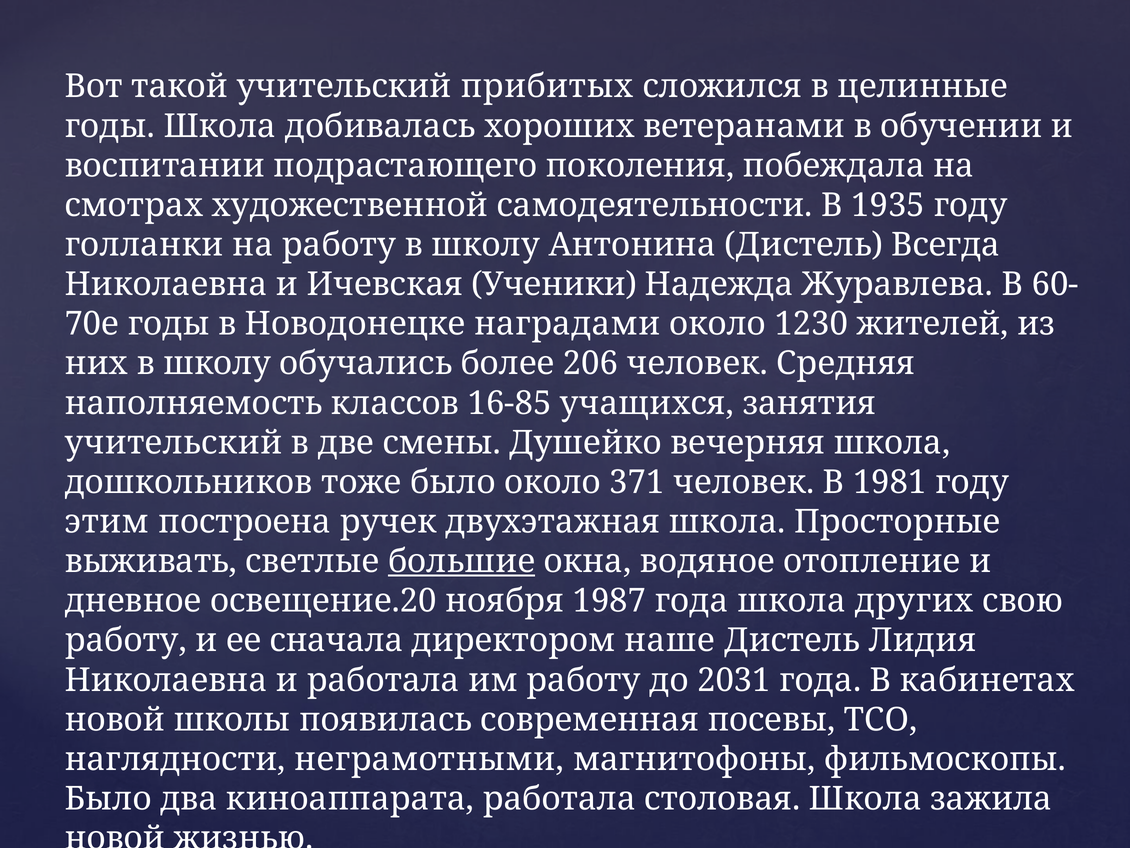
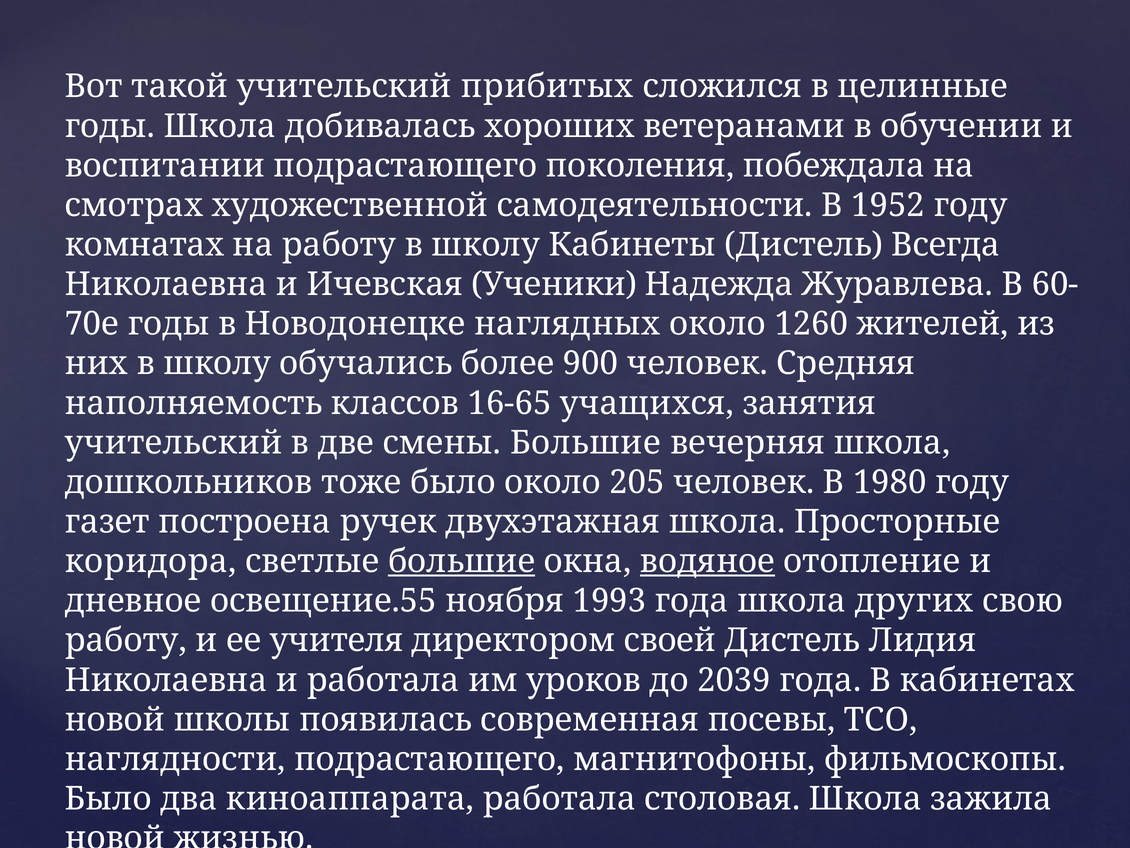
1935: 1935 -> 1952 (888, 205)
голланки: голланки -> комнатах (144, 245)
Антонина: Антонина -> Кабинеты (632, 245)
наградами: наградами -> наглядных (567, 324)
1230: 1230 -> 1260 (811, 324)
206: 206 -> 900 (591, 363)
16-85: 16-85 -> 16-65 (510, 403)
смены Душейко: Душейко -> Большие (585, 442)
371: 371 -> 205 (637, 482)
1981: 1981 -> 1980 (890, 482)
этим: этим -> газет (107, 522)
выживать: выживать -> коридора (151, 561)
водяное underline: none -> present (707, 561)
освещение.20: освещение.20 -> освещение.55 (323, 601)
1987: 1987 -> 1993 (609, 601)
сначала: сначала -> учителя (337, 640)
наше: наше -> своей (670, 640)
им работу: работу -> уроков (584, 680)
2031: 2031 -> 2039 (734, 680)
наглядности неграмотными: неграмотными -> подрастающего (429, 759)
